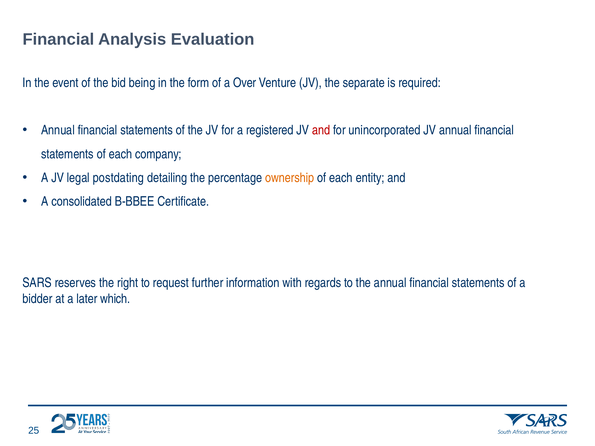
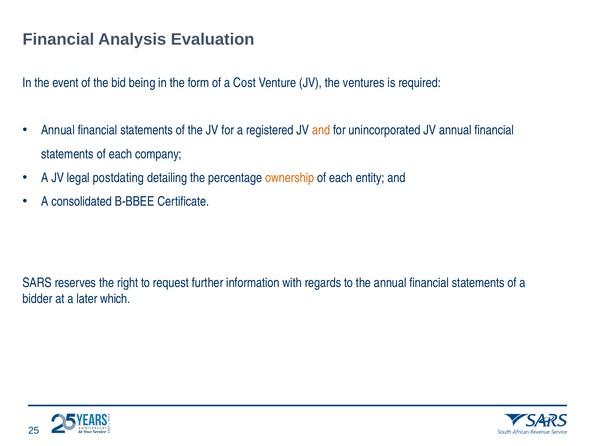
Over: Over -> Cost (245, 83)
separate: separate -> ventures (364, 83)
and colour: red -> orange (321, 130)
